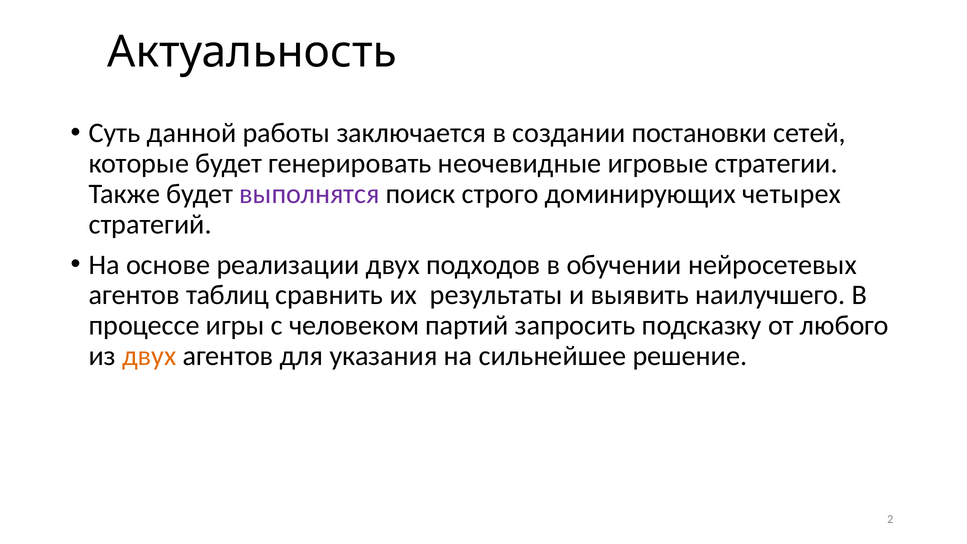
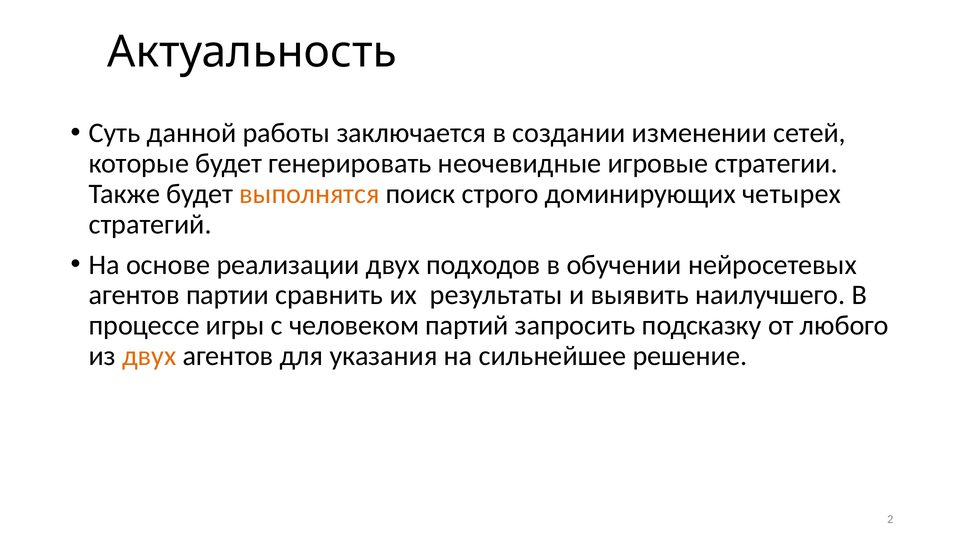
постановки: постановки -> изменении (699, 133)
выполнятся colour: purple -> orange (309, 194)
таблиц: таблиц -> партии (228, 295)
